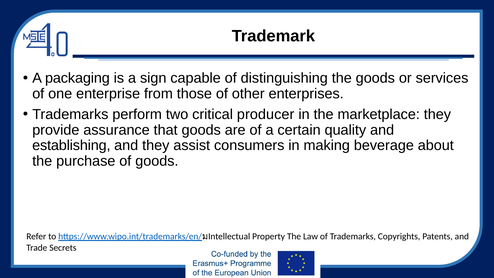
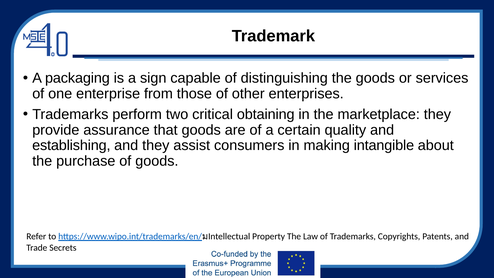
producer: producer -> obtaining (266, 114)
beverage: beverage -> intangible (384, 145)
